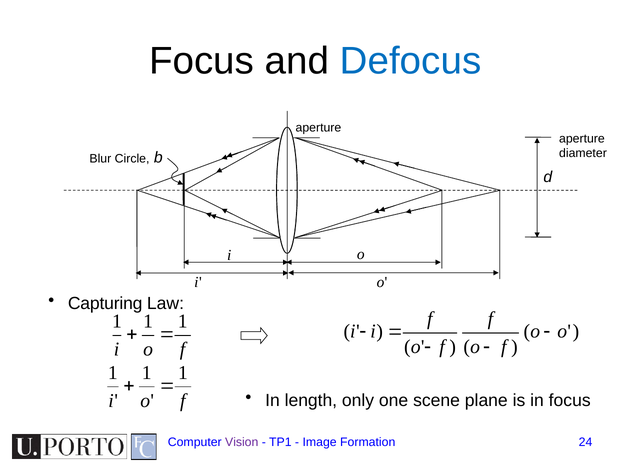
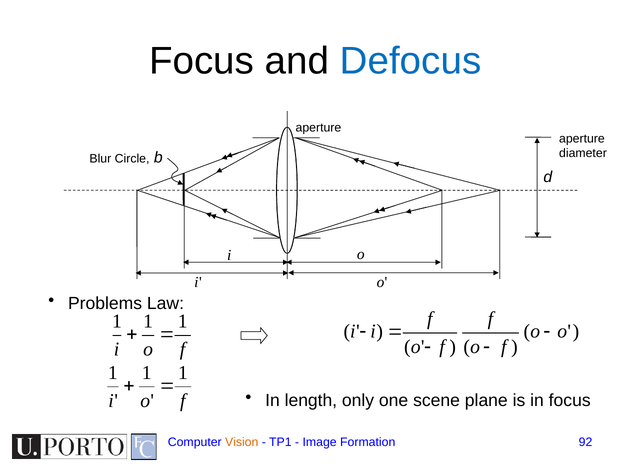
Capturing: Capturing -> Problems (105, 304)
Vision colour: purple -> orange (242, 442)
24: 24 -> 92 (586, 442)
